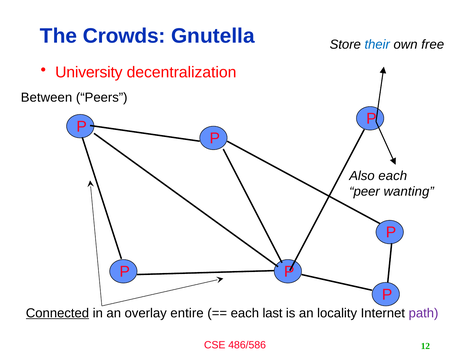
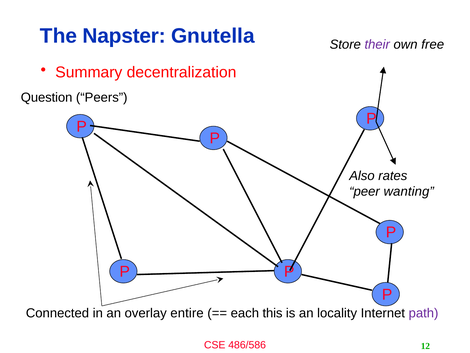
Crowds: Crowds -> Napster (124, 36)
their colour: blue -> purple (377, 45)
University: University -> Summary (89, 72)
Between: Between -> Question (47, 97)
Also each: each -> rates (393, 176)
Connected underline: present -> none (57, 313)
last: last -> this (273, 313)
